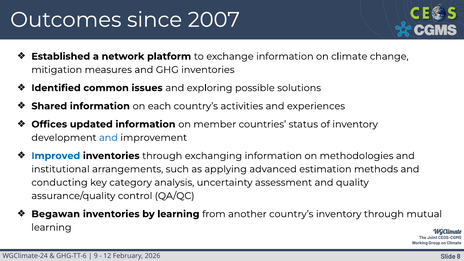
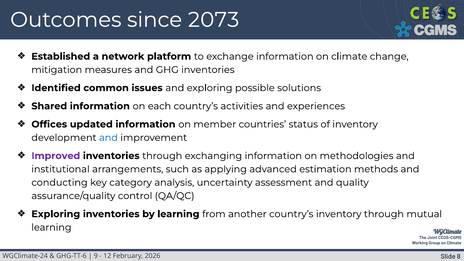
2007: 2007 -> 2073 (214, 20)
Improved colour: blue -> purple (56, 156)
Begawan: Begawan -> Exploring (56, 214)
